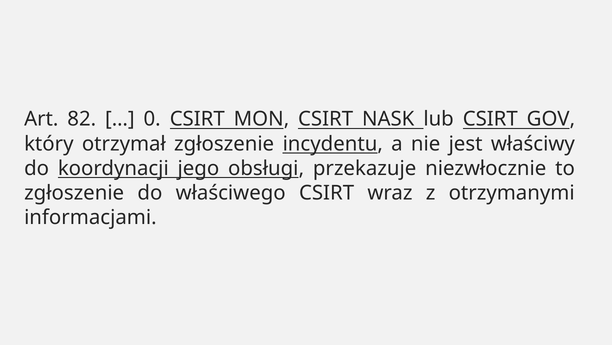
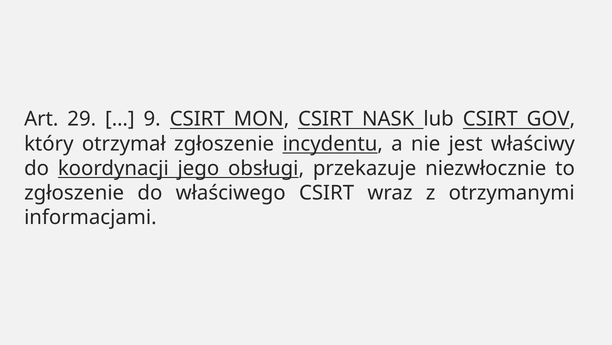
82: 82 -> 29 (82, 119)
0: 0 -> 9 (152, 119)
